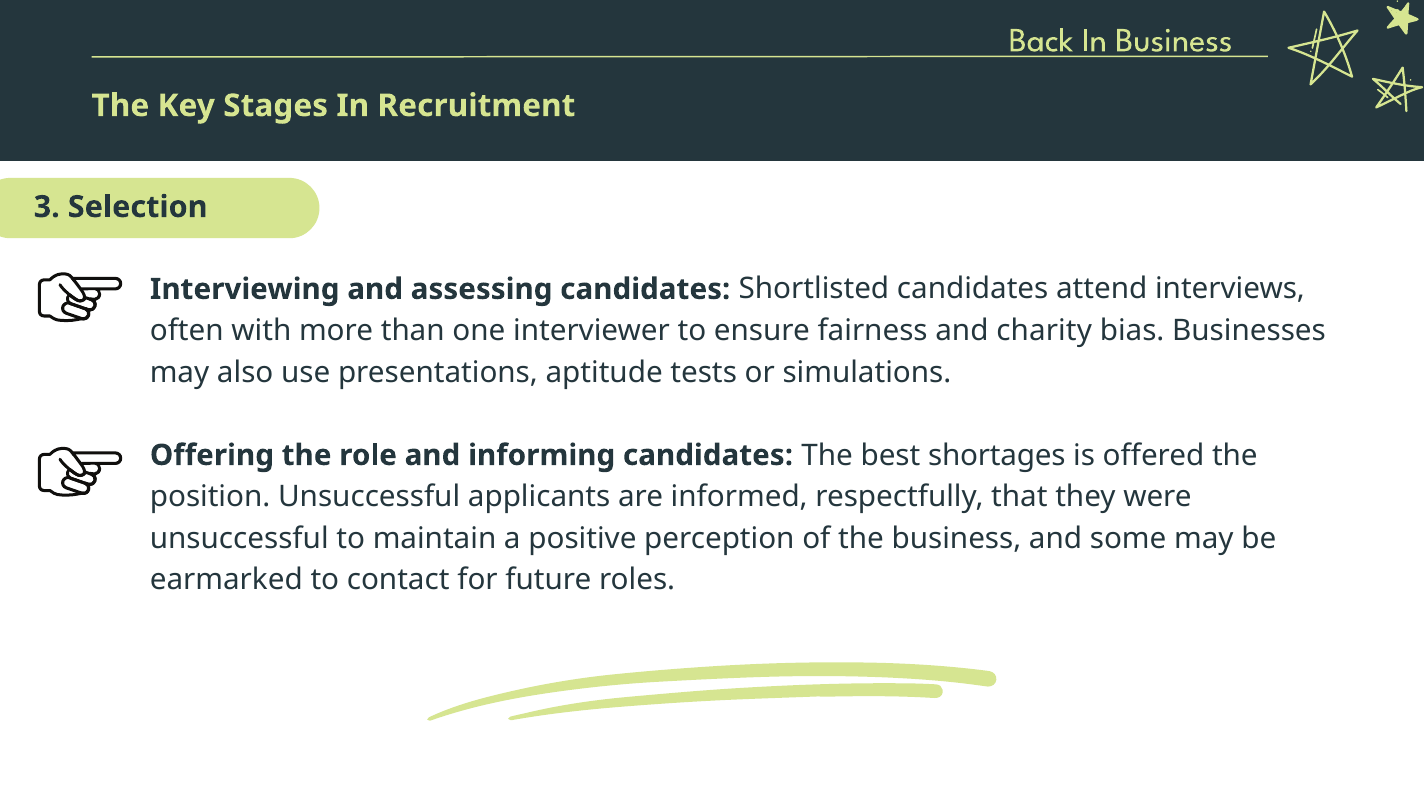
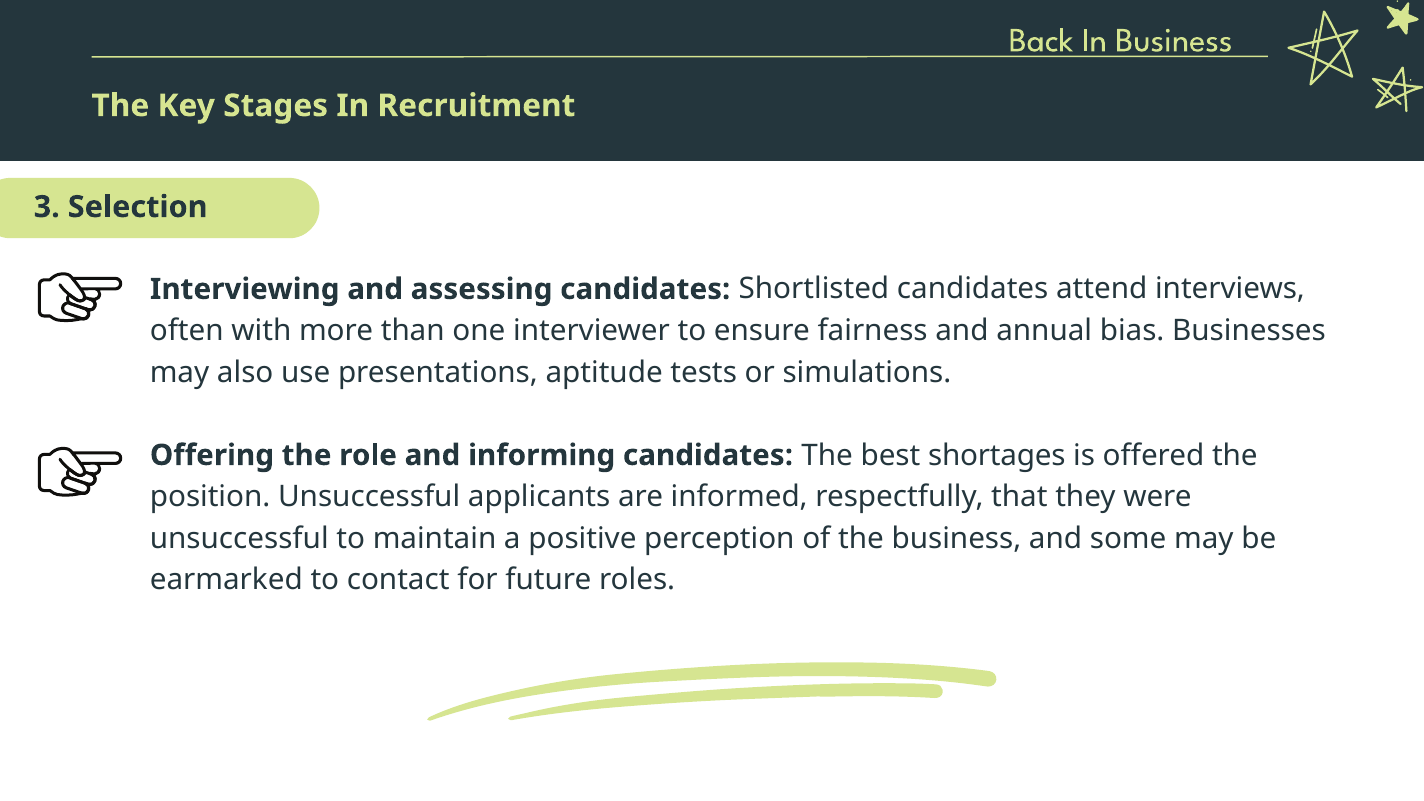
charity: charity -> annual (1044, 331)
